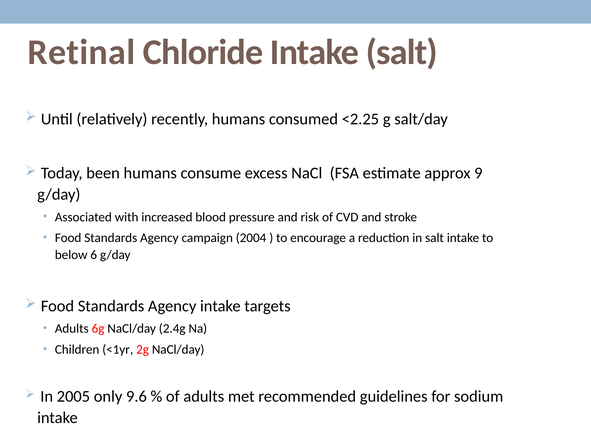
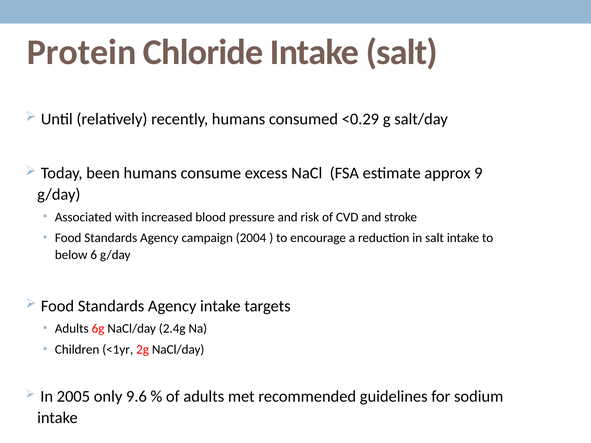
Retinal: Retinal -> Protein (82, 52)
<2.25: <2.25 -> <0.29 (360, 119)
